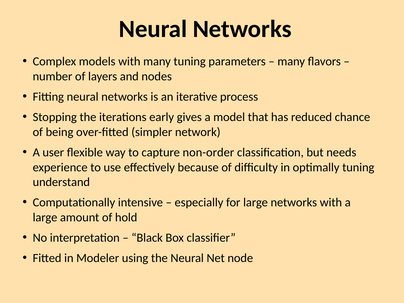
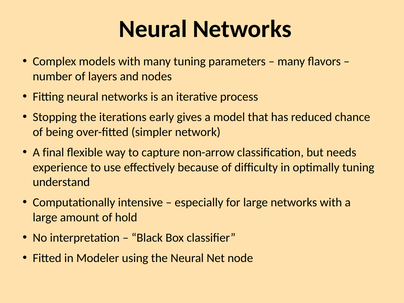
user: user -> final (53, 152)
non-order: non-order -> non-arrow (208, 152)
